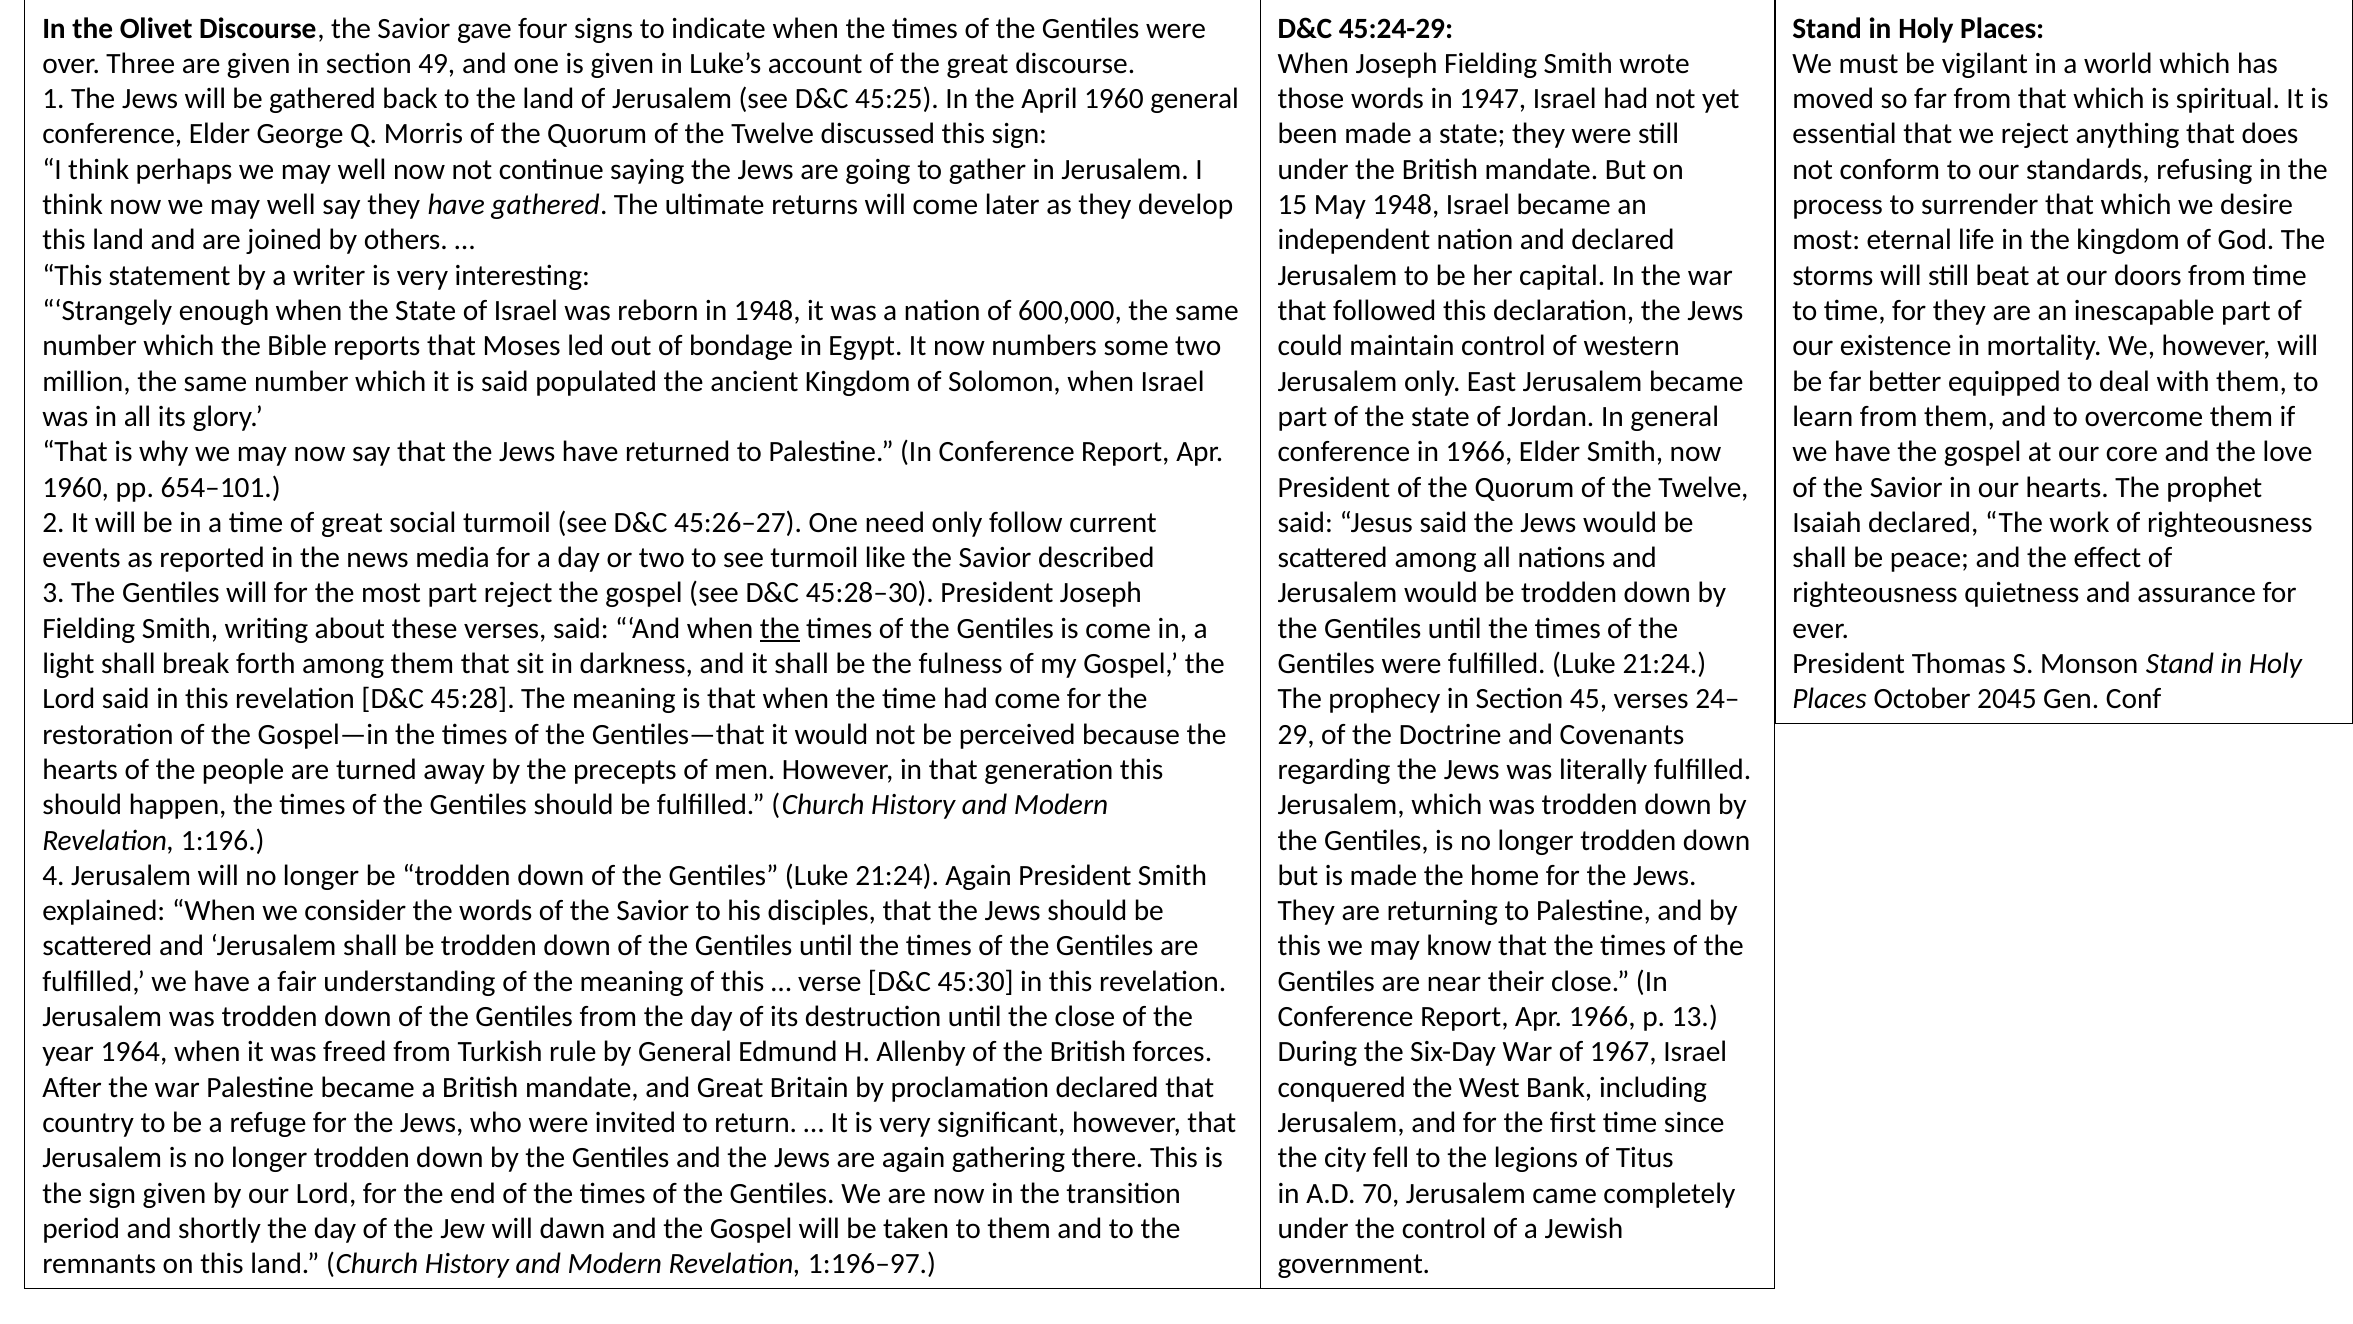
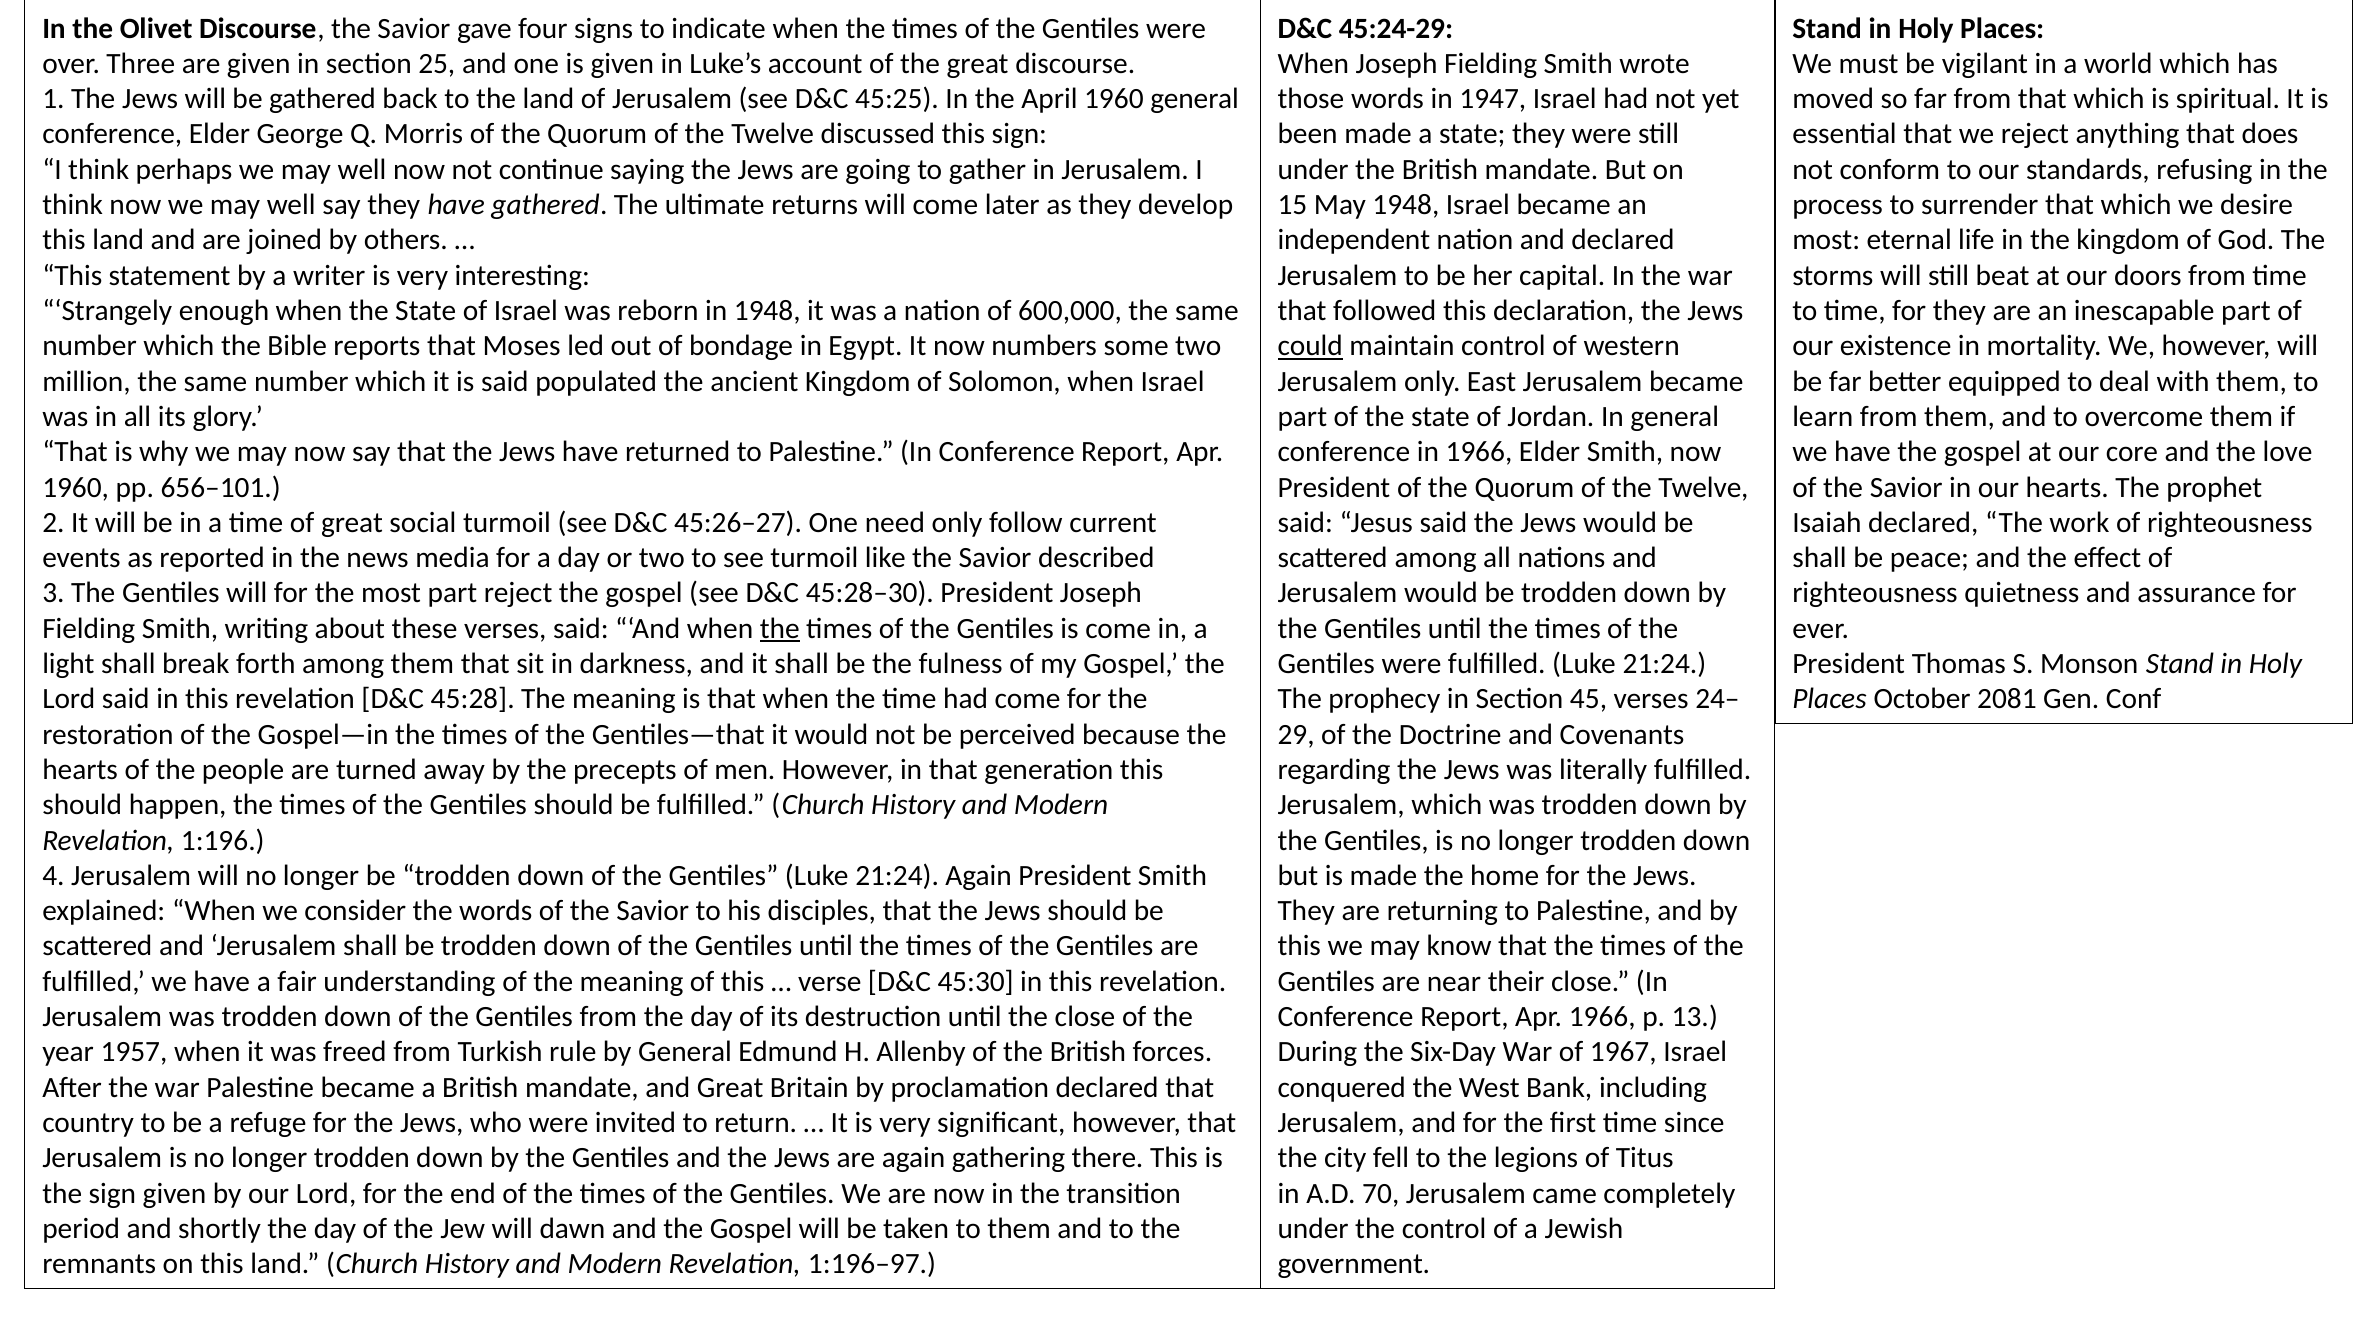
49: 49 -> 25 (437, 64)
could underline: none -> present (1310, 346)
654–101: 654–101 -> 656–101 (221, 487)
2045: 2045 -> 2081 (2007, 699)
1964: 1964 -> 1957 (134, 1052)
